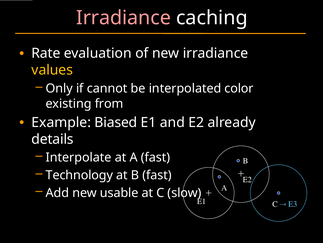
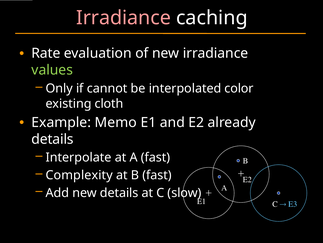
values colour: yellow -> light green (52, 70)
from: from -> cloth (109, 103)
Biased: Biased -> Memo (116, 122)
Technology: Technology -> Complexity (79, 175)
new usable: usable -> details (119, 192)
